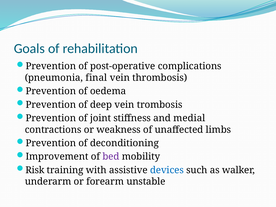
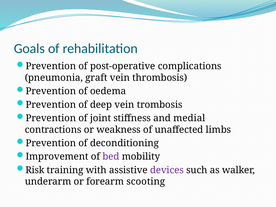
final: final -> graft (96, 78)
devices colour: blue -> purple (167, 170)
unstable: unstable -> scooting (146, 182)
